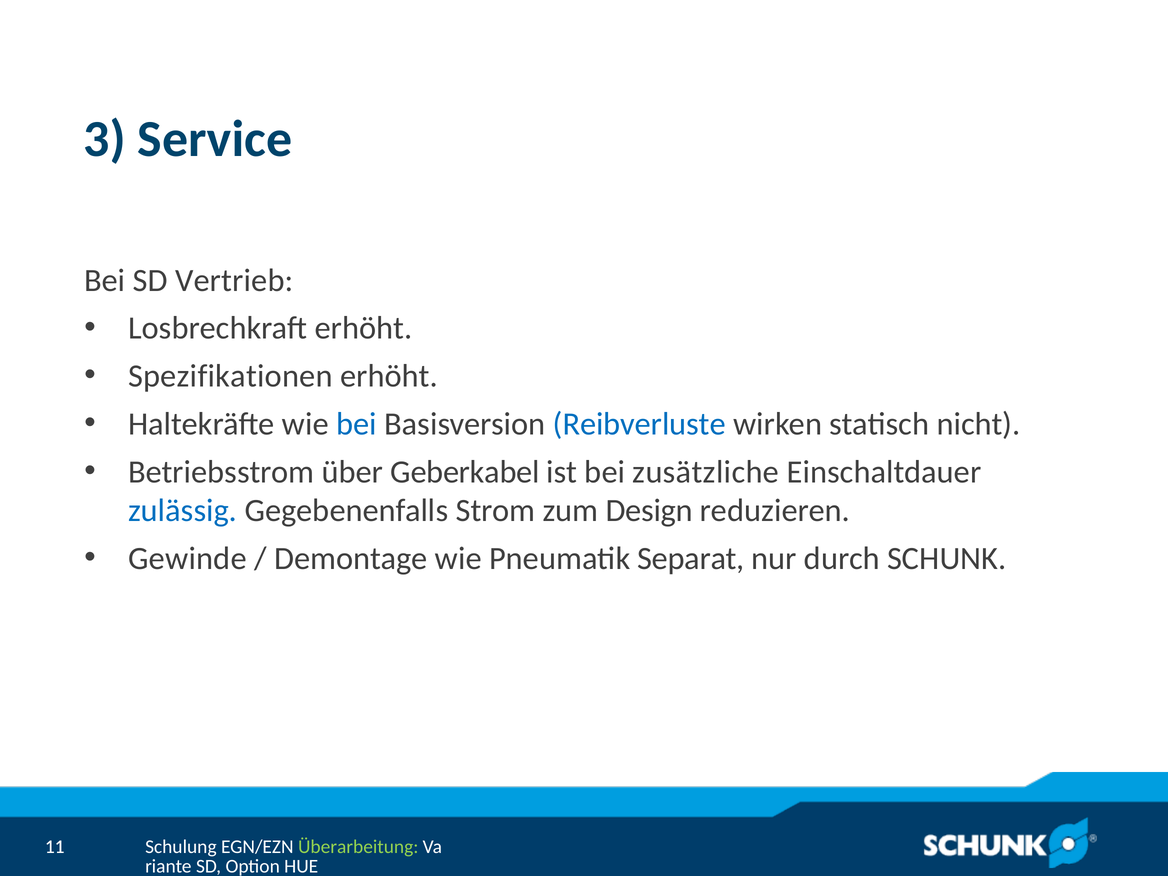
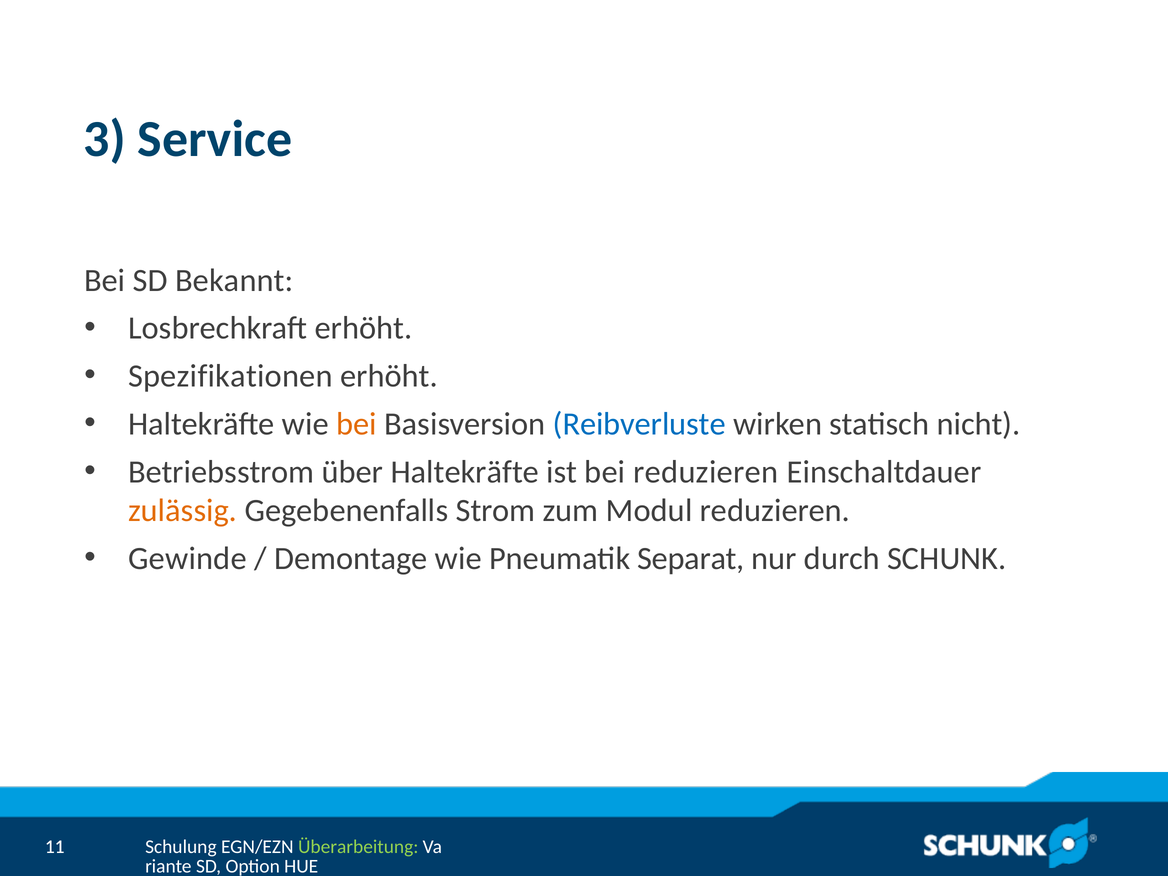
Vertrieb: Vertrieb -> Bekannt (234, 280)
bei colour: blue -> orange (356, 424)
über Geberkabel: Geberkabel -> Haltekräfte (465, 472)
bei zusätzliche: zusätzliche -> reduzieren (706, 472)
zulässig colour: blue -> orange (183, 511)
Design: Design -> Modul (649, 511)
